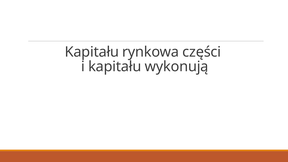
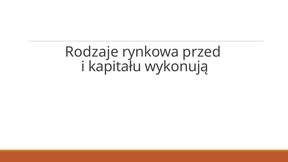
Kapitału: Kapitału -> Rodzaje (92, 52)
części: części -> przed (202, 52)
